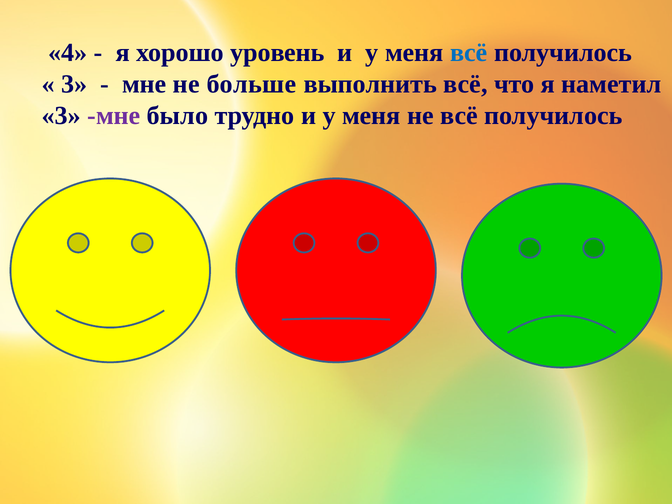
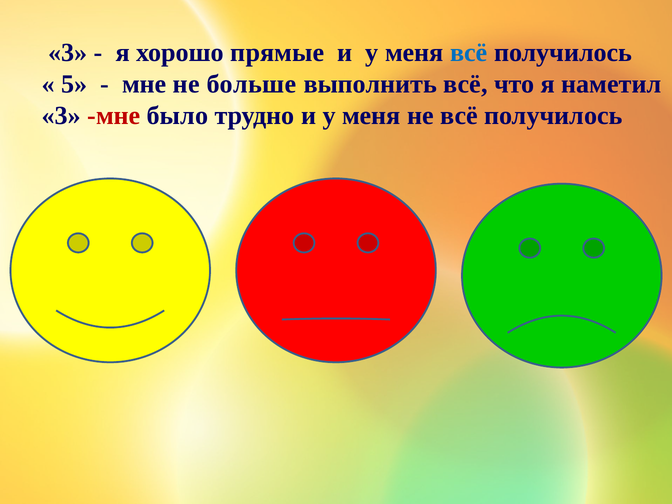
4: 4 -> 3 (68, 53)
уровень: уровень -> прямые (277, 53)
3: 3 -> 5 (74, 84)
мне colour: purple -> red (114, 116)
